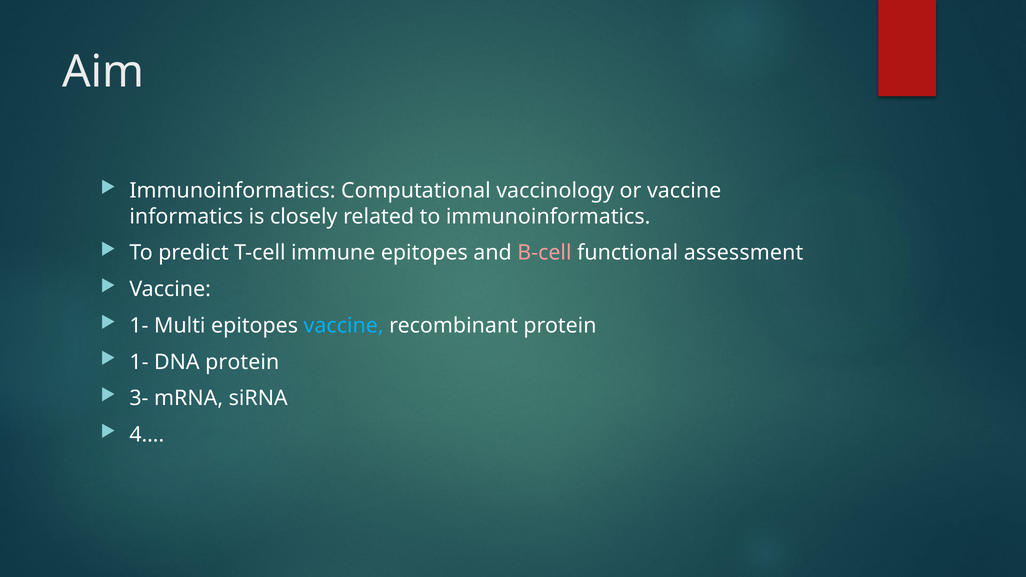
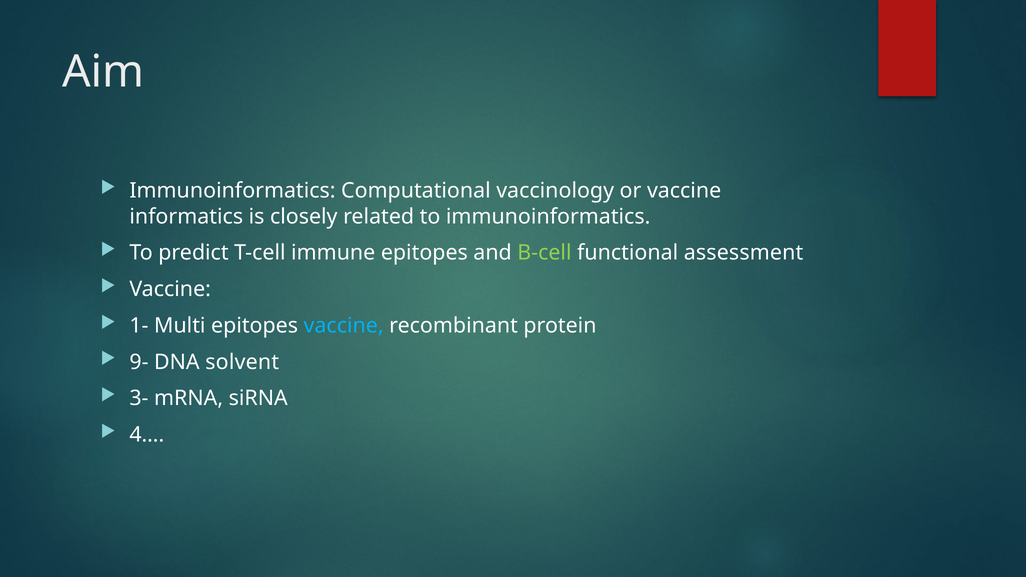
B-cell colour: pink -> light green (544, 253)
1-: 1- -> 9- (139, 362)
DNA protein: protein -> solvent (242, 362)
